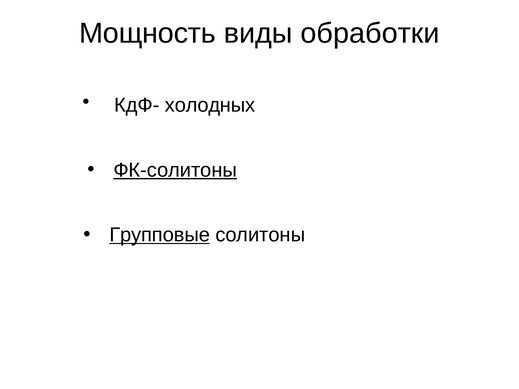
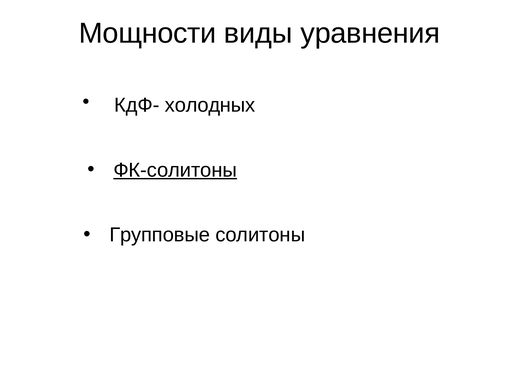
Мощность: Мощность -> Мощности (148, 33)
обработки: обработки -> уравнения (370, 33)
Групповые underline: present -> none (160, 235)
